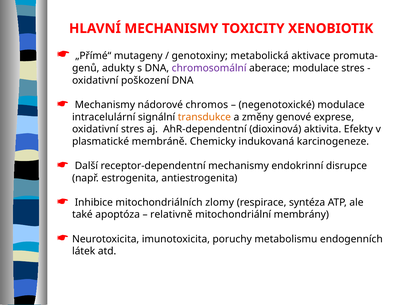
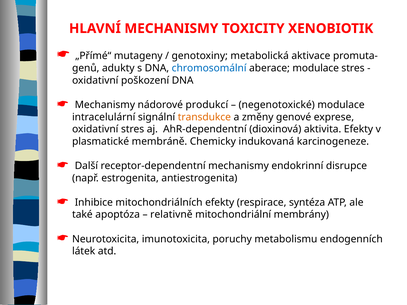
chromosomální colour: purple -> blue (209, 68)
chromos: chromos -> produkcí (207, 105)
mitochondriálních zlomy: zlomy -> efekty (220, 203)
